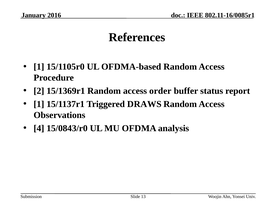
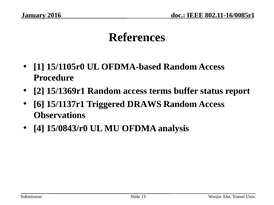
order: order -> terms (160, 91)
1: 1 -> 6 (39, 104)
